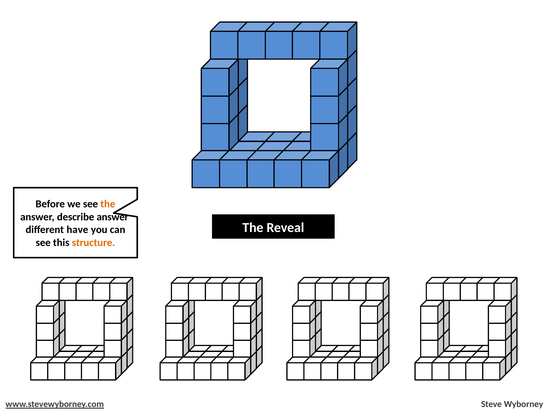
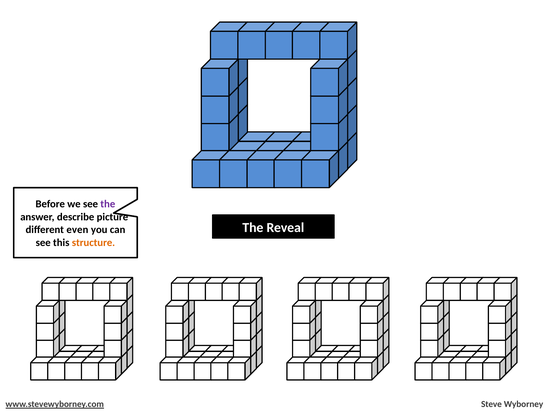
the colour: orange -> purple (108, 204)
describe answer: answer -> picture (112, 217)
have: have -> even (77, 230)
